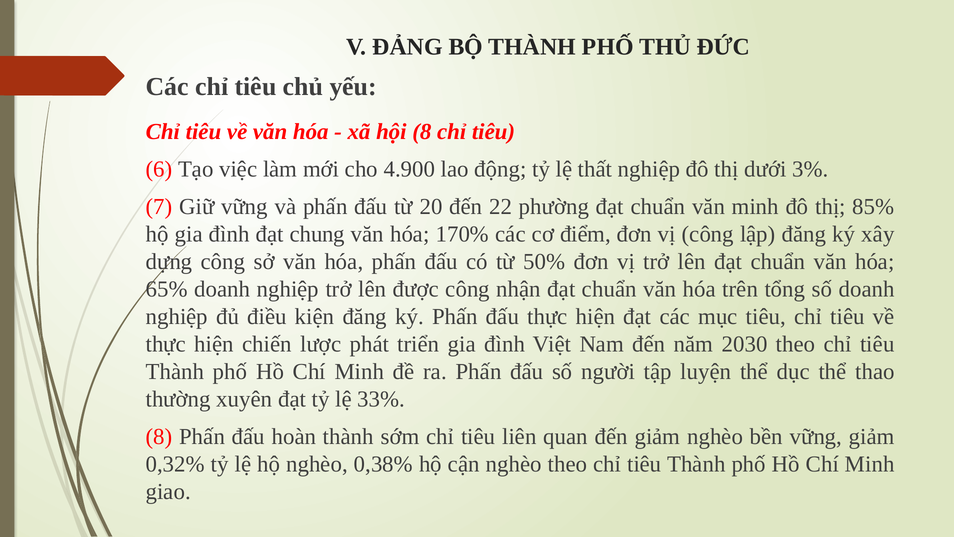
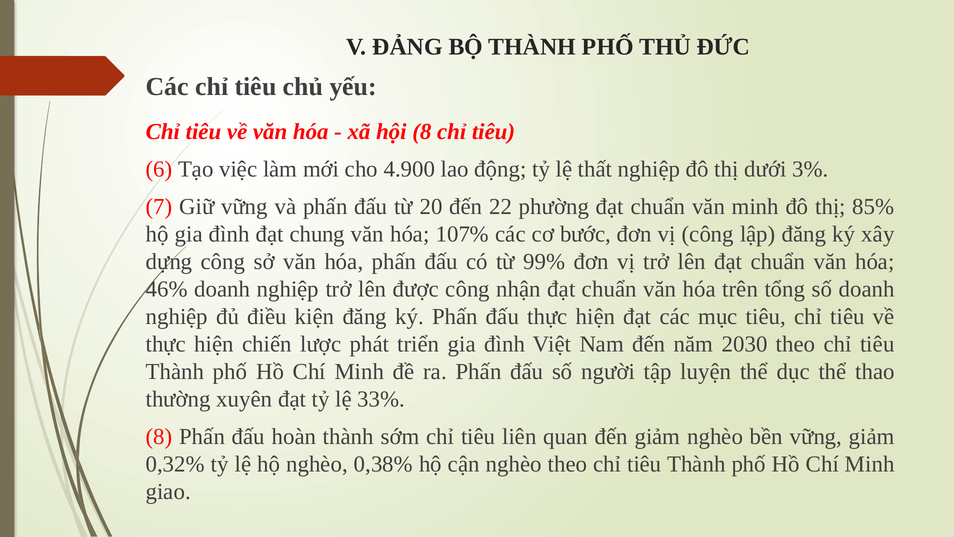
170%: 170% -> 107% (462, 234)
điểm: điểm -> bước (586, 234)
50%: 50% -> 99% (544, 262)
65%: 65% -> 46% (167, 289)
